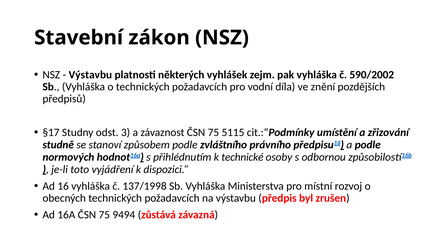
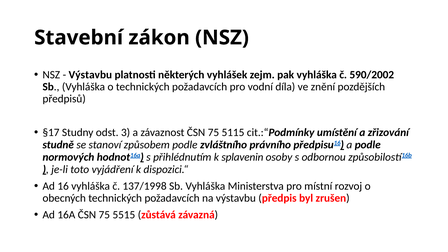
technické: technické -> splavenin (242, 157)
9494: 9494 -> 5515 (124, 215)
